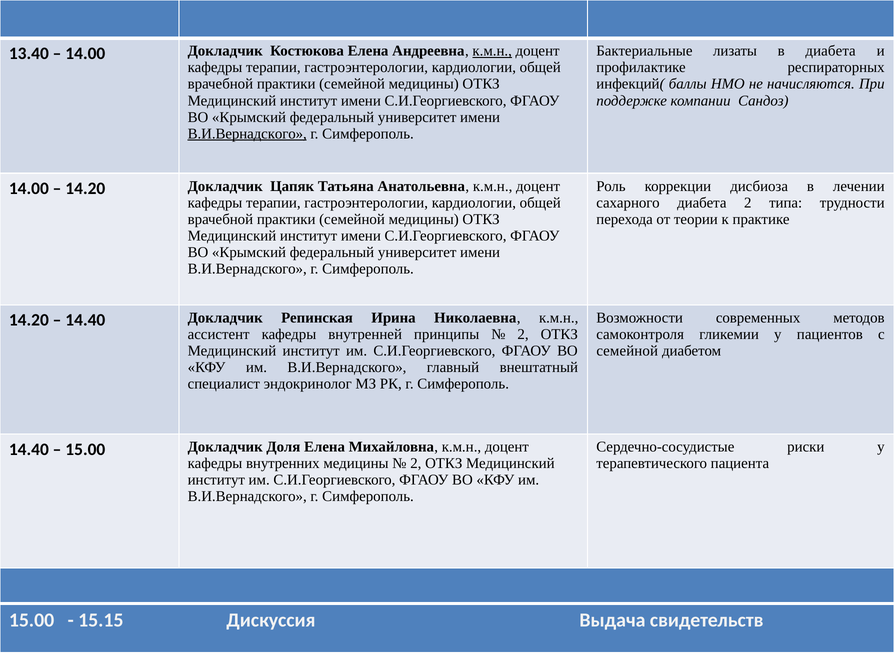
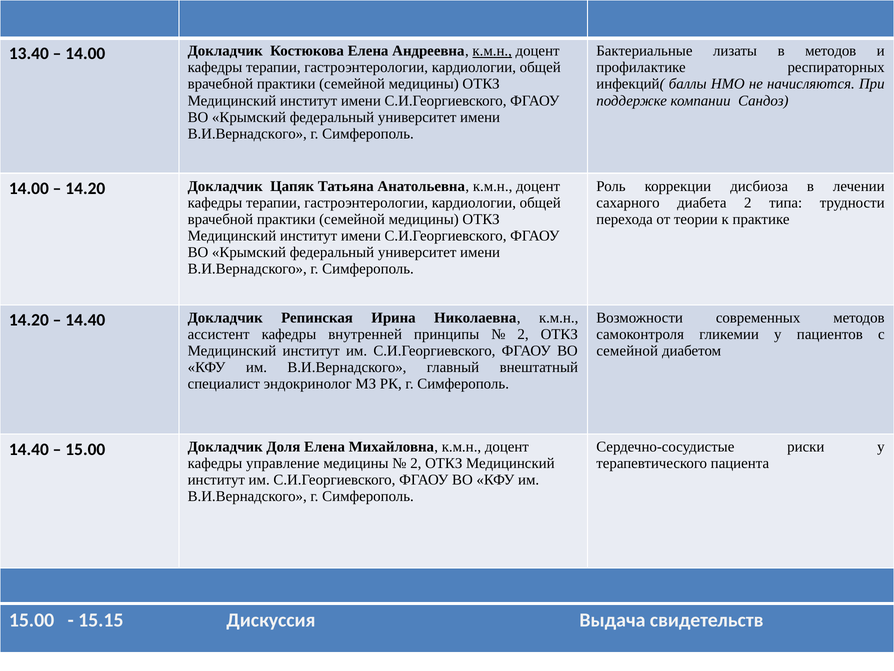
в диабета: диабета -> методов (831, 51)
В.И.Вернадского underline: present -> none (247, 134)
внутренних: внутренних -> управление (283, 463)
